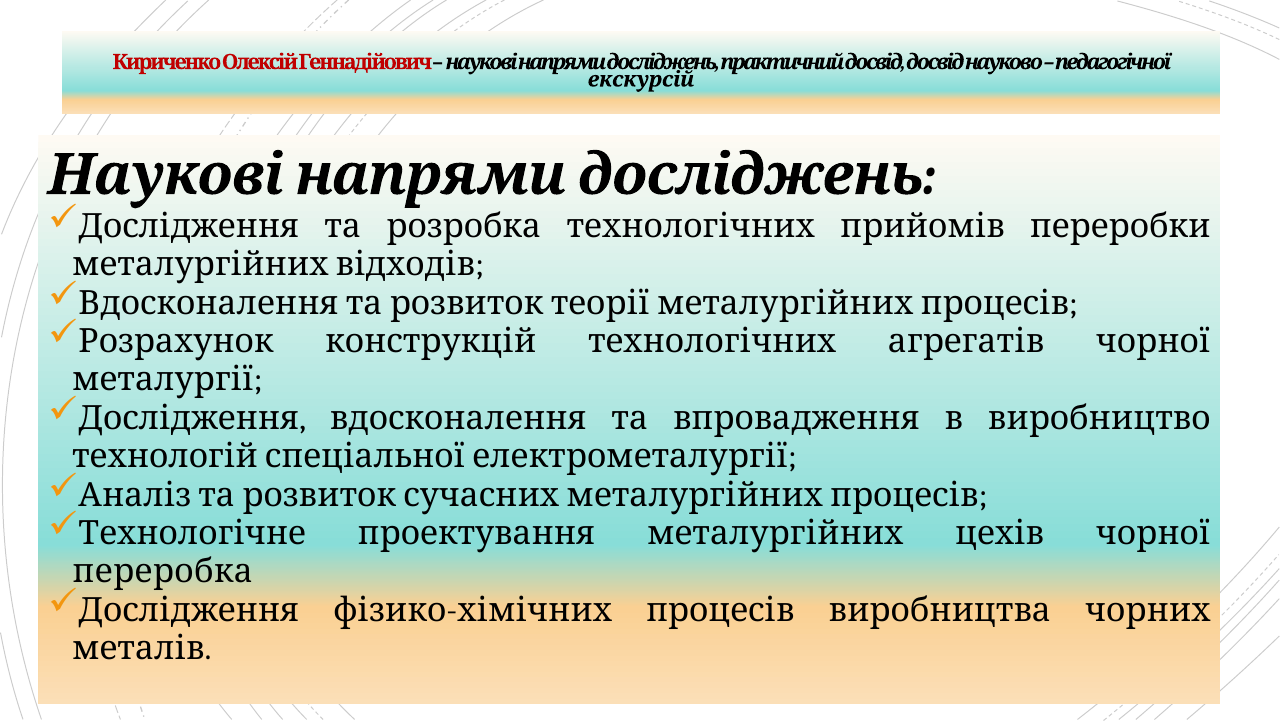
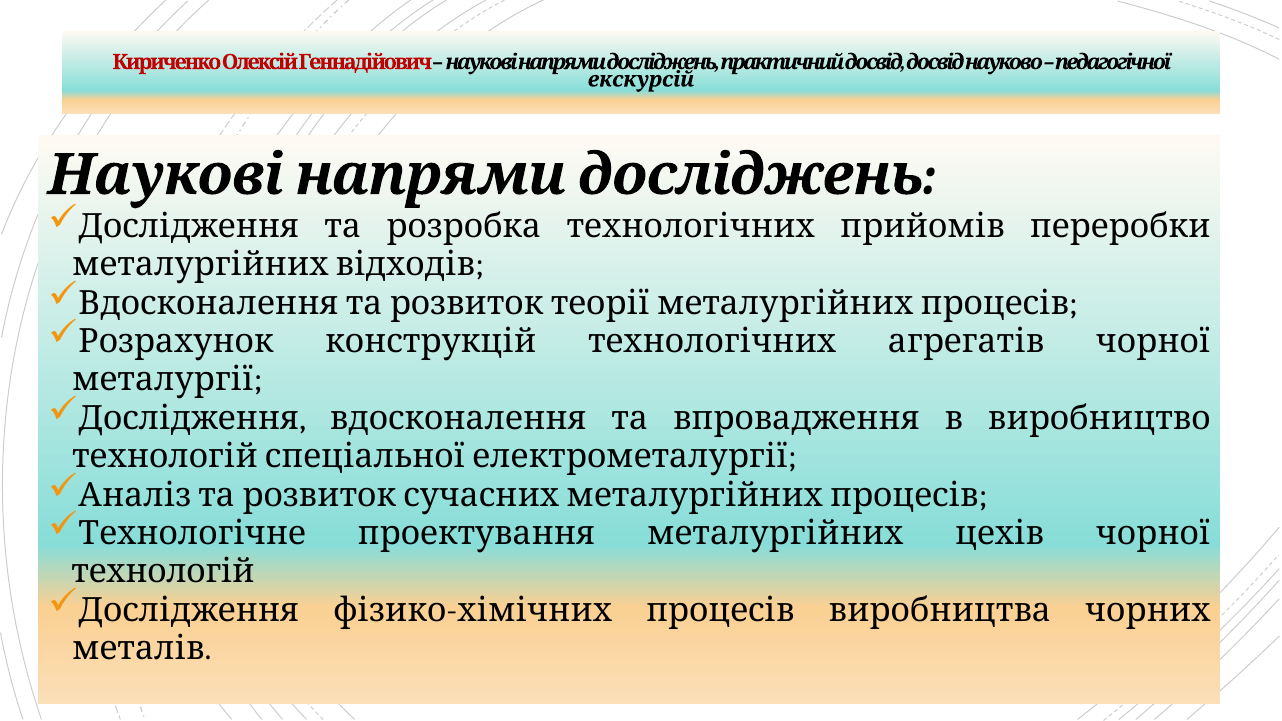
переробка: переробка -> технологій (163, 572)
